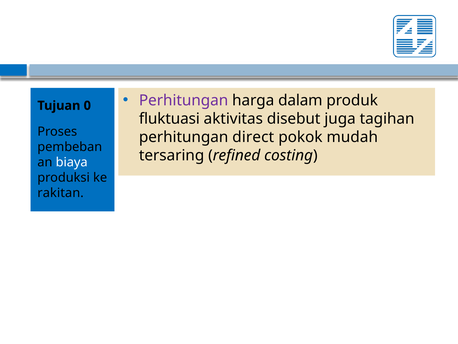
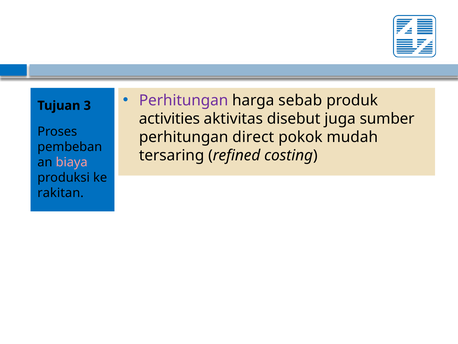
dalam: dalam -> sebab (300, 100)
0: 0 -> 3 (87, 105)
fluktuasi: fluktuasi -> activities (169, 119)
tagihan: tagihan -> sumber (387, 119)
biaya colour: white -> pink (72, 162)
